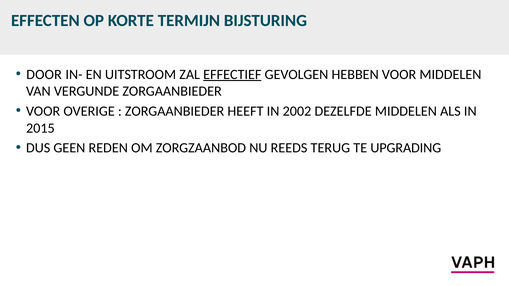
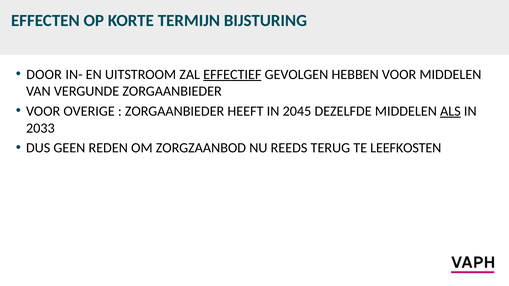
2002: 2002 -> 2045 (297, 111)
ALS underline: none -> present (450, 111)
2015: 2015 -> 2033 (40, 128)
UPGRADING: UPGRADING -> LEEFKOSTEN (406, 148)
